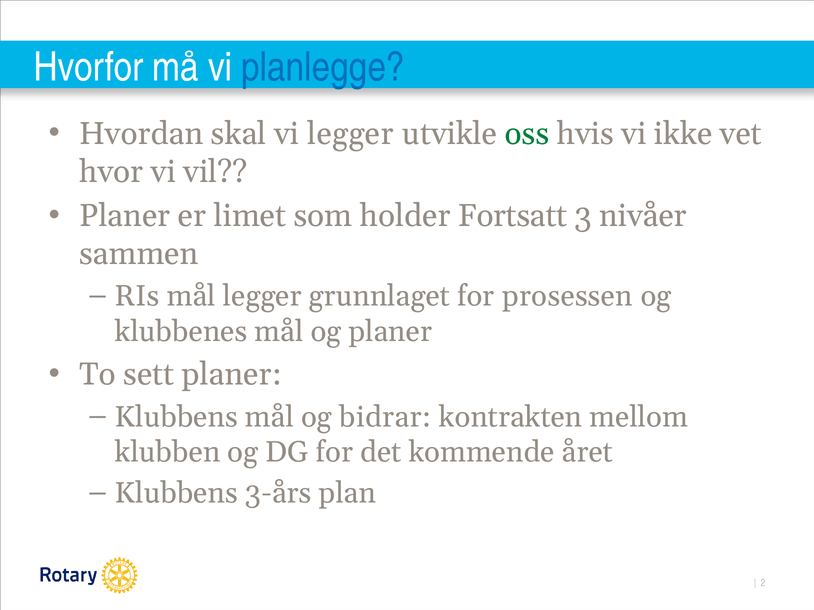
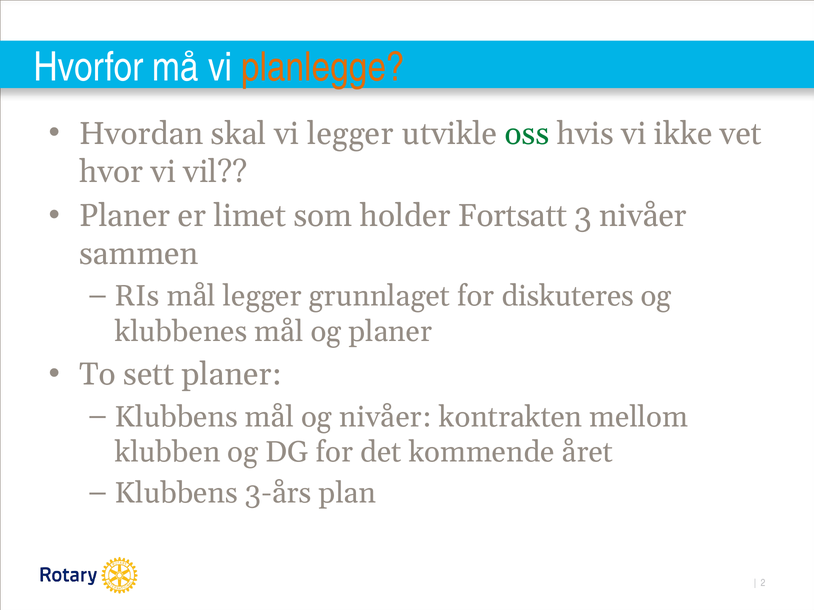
planlegge colour: blue -> orange (323, 67)
prosessen: prosessen -> diskuteres (568, 296)
og bidrar: bidrar -> nivåer (385, 417)
